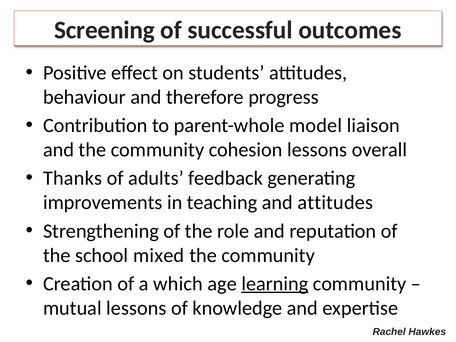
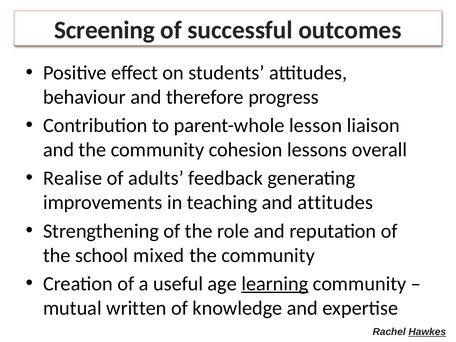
model: model -> lesson (316, 126)
Thanks: Thanks -> Realise (73, 178)
which: which -> useful (178, 284)
mutual lessons: lessons -> written (136, 308)
Hawkes underline: none -> present (427, 332)
